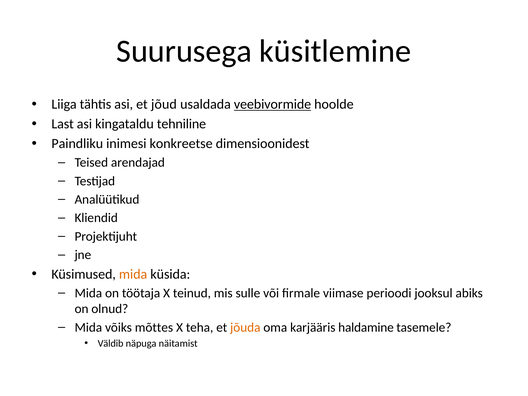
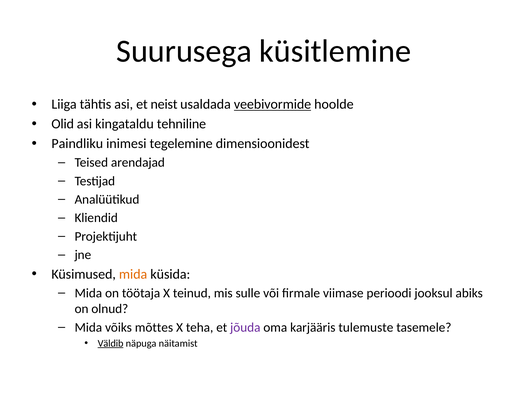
jõud: jõud -> neist (164, 104)
Last: Last -> Olid (63, 124)
konkreetse: konkreetse -> tegelemine (181, 144)
jõuda colour: orange -> purple (245, 327)
haldamine: haldamine -> tulemuste (366, 327)
Väldib underline: none -> present (111, 343)
